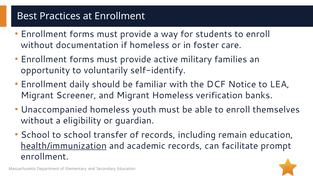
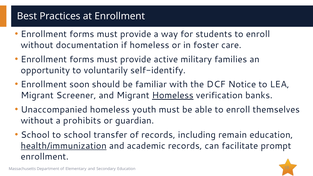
daily: daily -> soon (79, 84)
Homeless underline: none -> present (173, 95)
eligibility: eligibility -> prohibits (82, 121)
